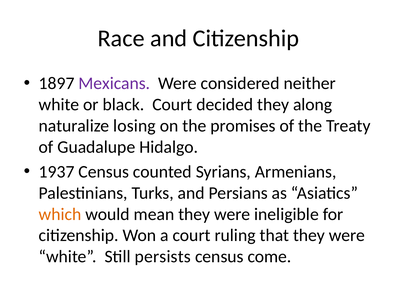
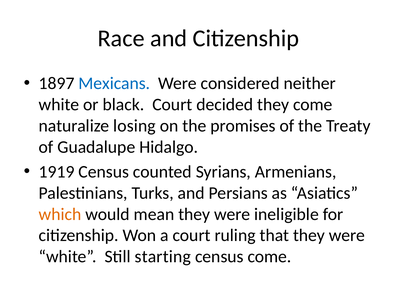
Mexicans colour: purple -> blue (114, 83)
they along: along -> come (313, 104)
1937: 1937 -> 1919 (57, 172)
persists: persists -> starting (163, 256)
